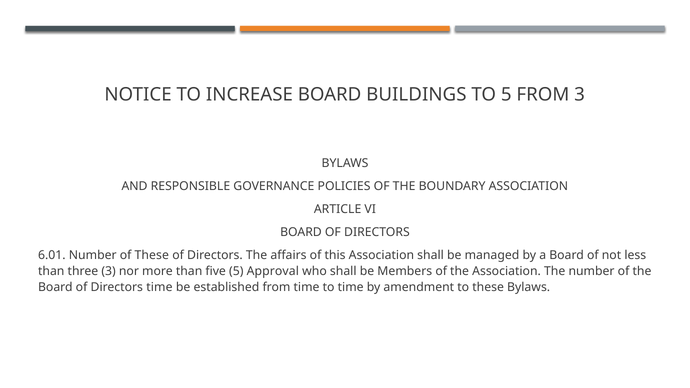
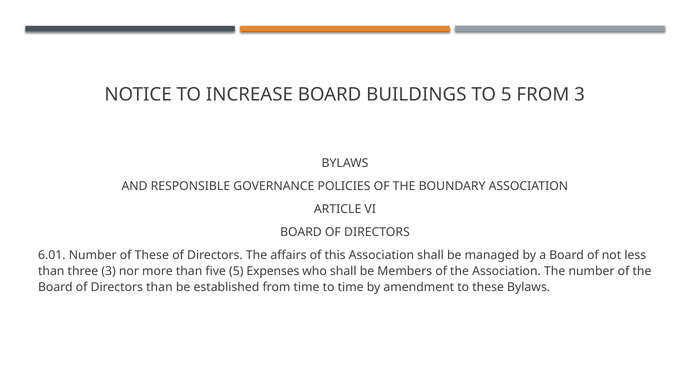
Approval: Approval -> Expenses (273, 271)
Directors time: time -> than (159, 287)
